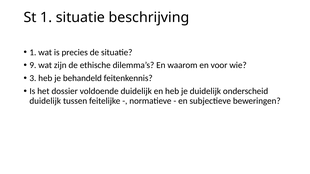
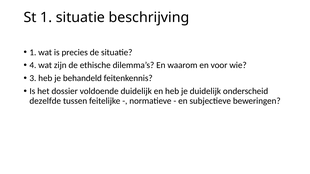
9: 9 -> 4 (33, 65)
duidelijk: duidelijk -> dezelfde (45, 101)
